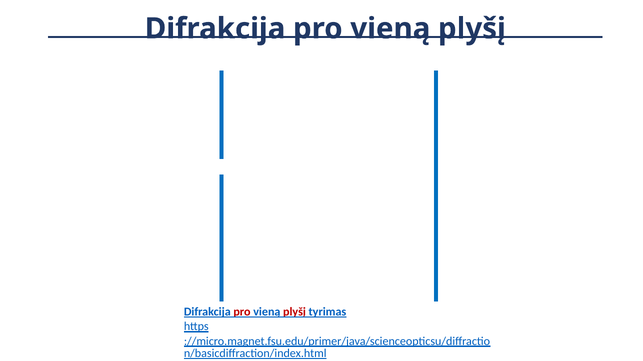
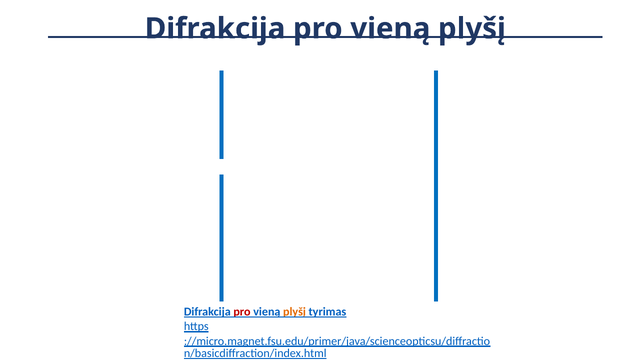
plyšį colour: red -> orange (295, 312)
